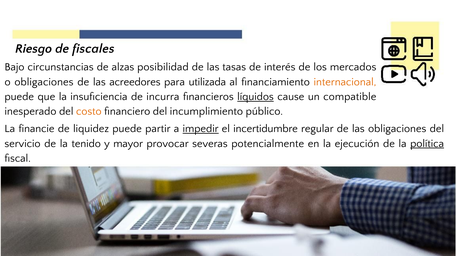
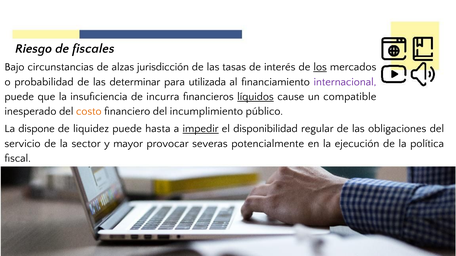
posibilidad: posibilidad -> jurisdicción (163, 67)
los underline: none -> present (320, 67)
o obligaciones: obligaciones -> probabilidad (44, 82)
acreedores: acreedores -> determinar (135, 82)
internacional colour: orange -> purple (345, 82)
financie: financie -> dispone (37, 129)
partir: partir -> hasta (158, 129)
incertidumbre: incertidumbre -> disponibilidad (266, 129)
tenido: tenido -> sector (86, 144)
política underline: present -> none (427, 144)
